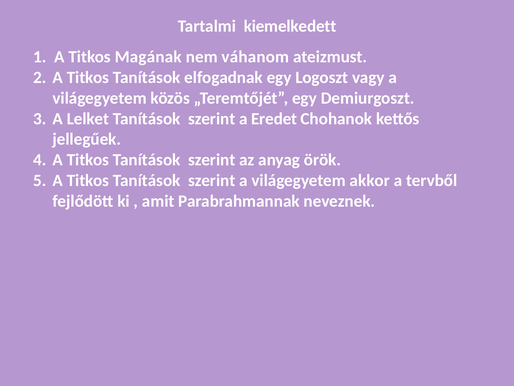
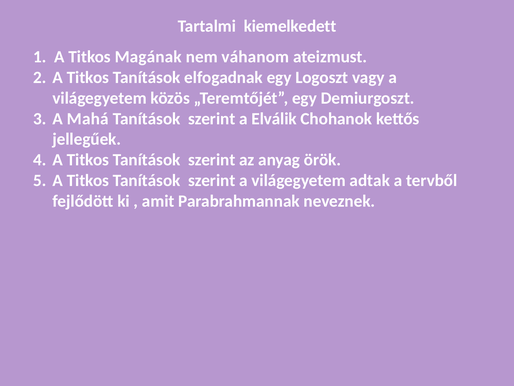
Lelket: Lelket -> Mahá (88, 119)
Eredet: Eredet -> Elválik (274, 119)
akkor: akkor -> adtak (370, 180)
